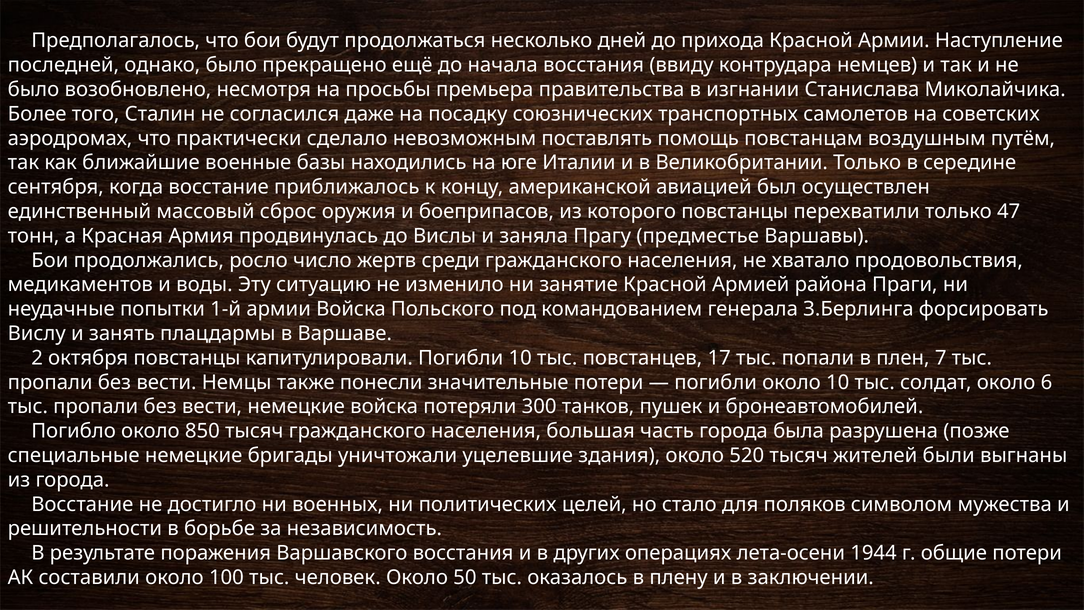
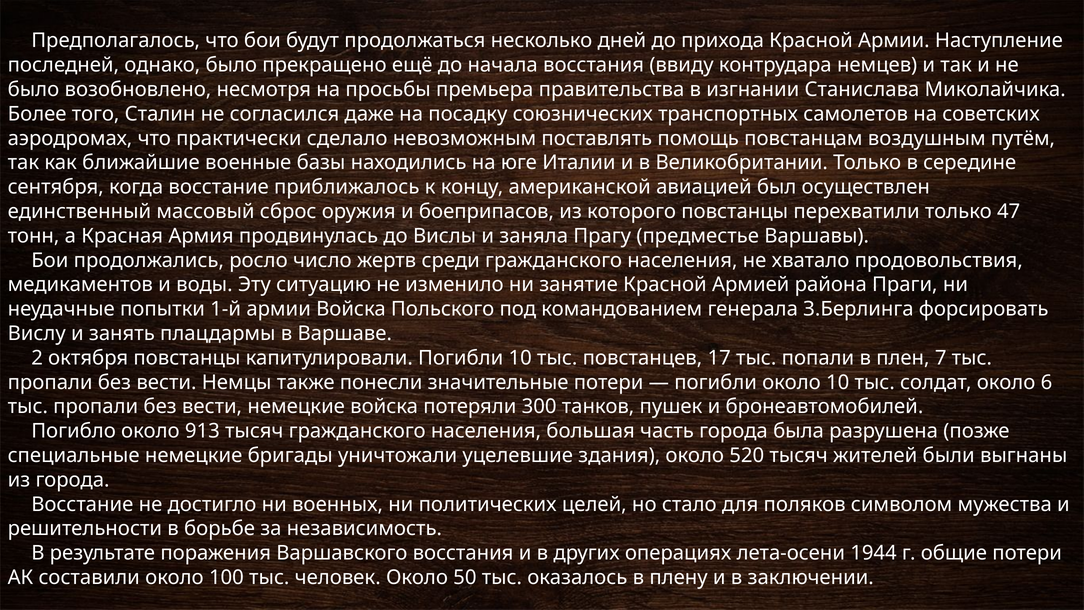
850: 850 -> 913 (202, 431)
